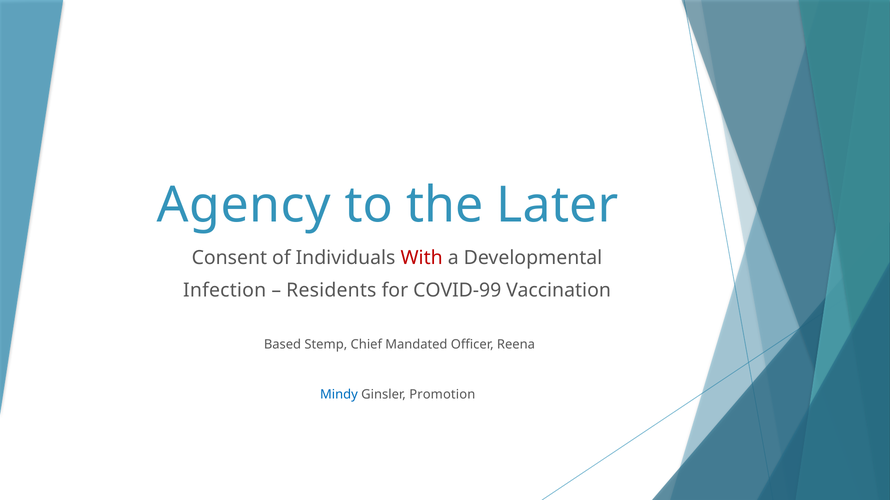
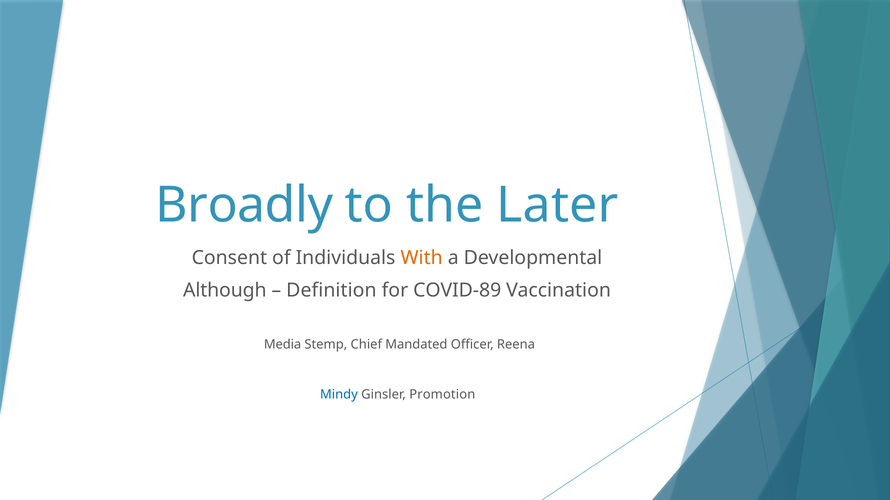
Agency: Agency -> Broadly (244, 206)
With colour: red -> orange (422, 258)
Infection: Infection -> Although (225, 291)
Residents: Residents -> Definition (331, 291)
COVID-99: COVID-99 -> COVID-89 (457, 291)
Based: Based -> Media (283, 345)
